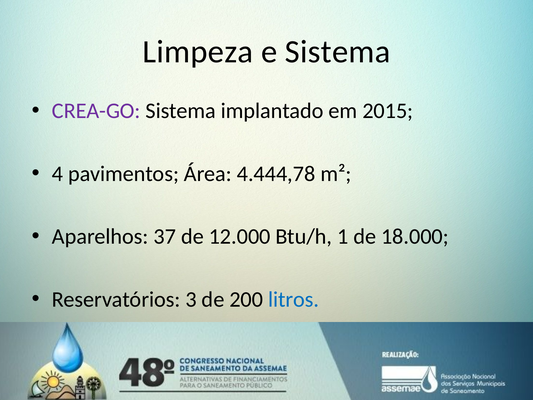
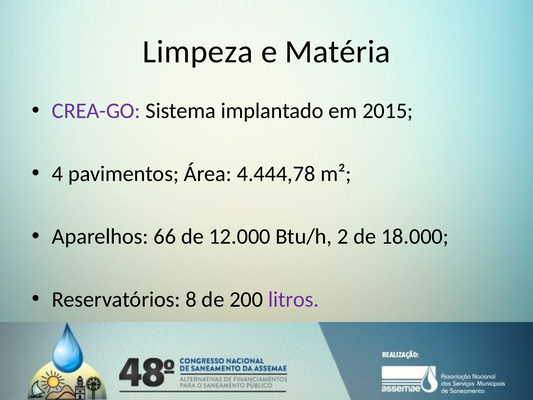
e Sistema: Sistema -> Matéria (338, 52)
37: 37 -> 66 (165, 236)
1: 1 -> 2 (343, 236)
3: 3 -> 8 (191, 299)
litros colour: blue -> purple (294, 299)
